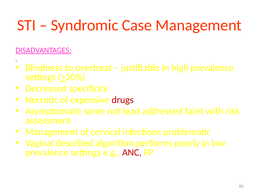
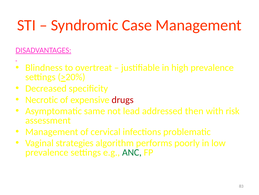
some: some -> same (95, 111)
faint: faint -> then (194, 111)
described: described -> strategies (75, 143)
ANC colour: red -> green (132, 152)
